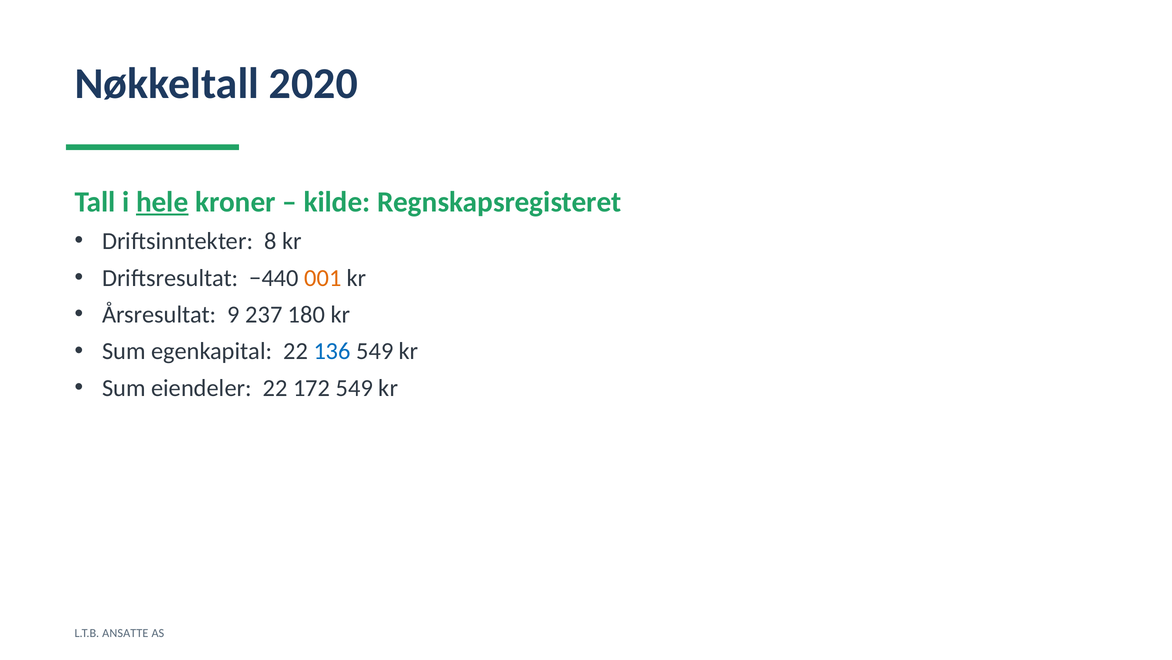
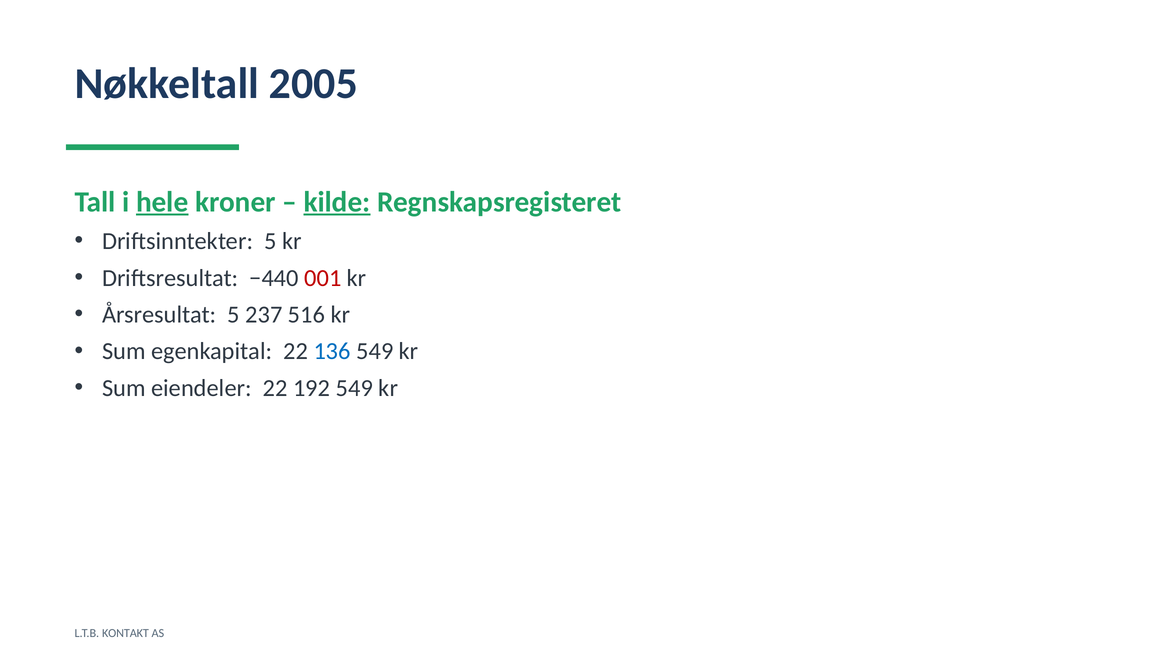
2020: 2020 -> 2005 (313, 84)
kilde underline: none -> present (337, 202)
Driftsinntekter 8: 8 -> 5 (270, 241)
001 colour: orange -> red (323, 278)
Årsresultat 9: 9 -> 5 (234, 314)
180: 180 -> 516 (307, 314)
172: 172 -> 192 (312, 388)
ANSATTE: ANSATTE -> KONTAKT (125, 633)
